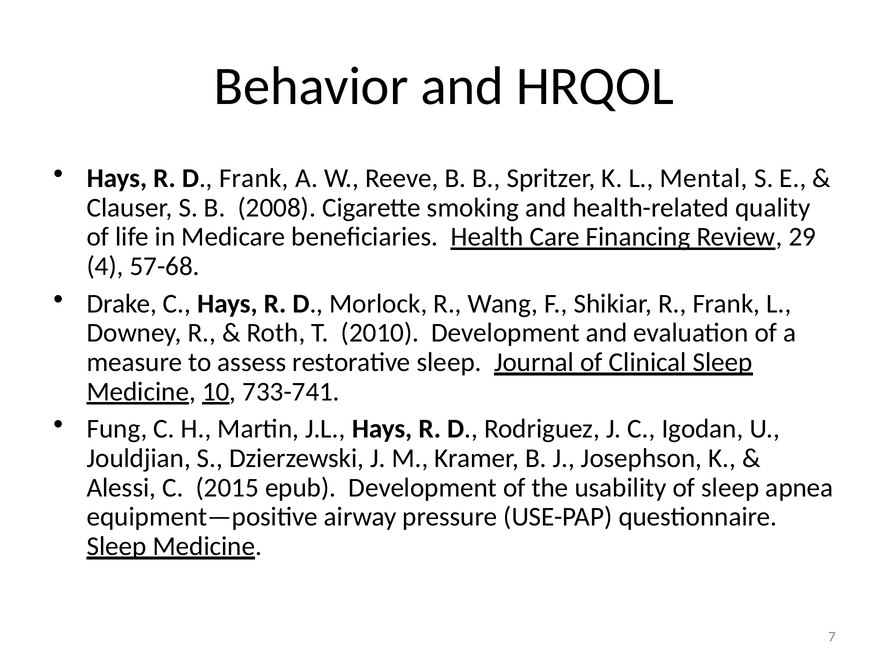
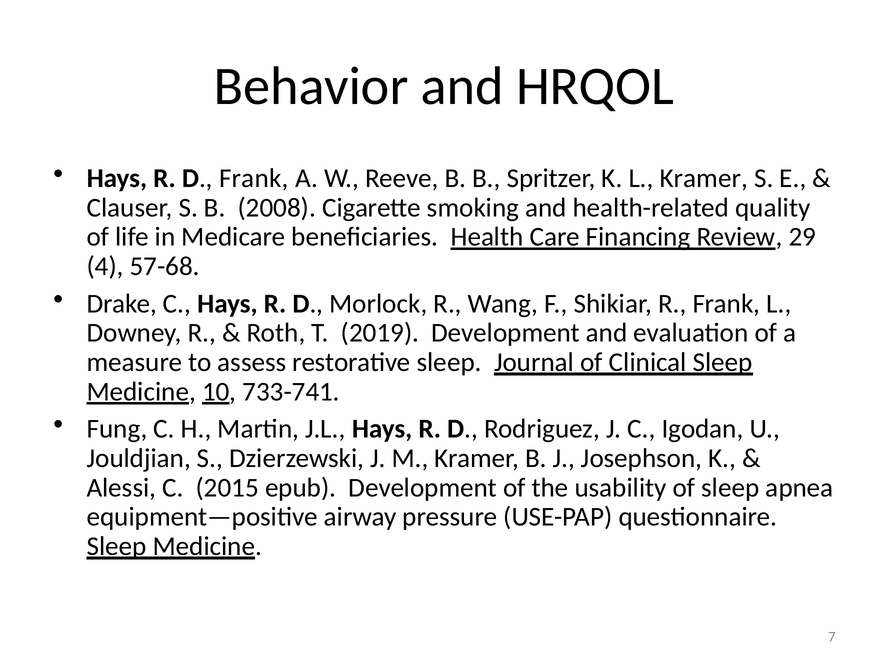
L Mental: Mental -> Kramer (704, 178)
2010: 2010 -> 2019 (380, 333)
